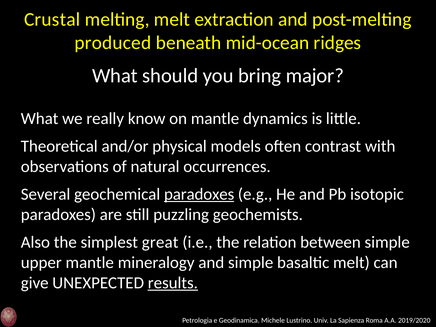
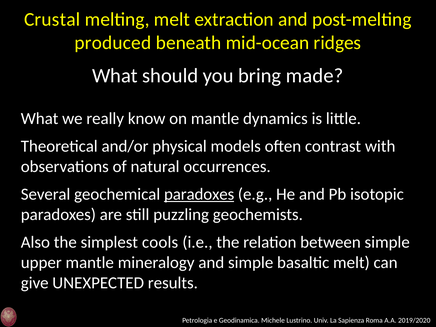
major: major -> made (315, 76)
great: great -> cools (160, 242)
results underline: present -> none (173, 283)
